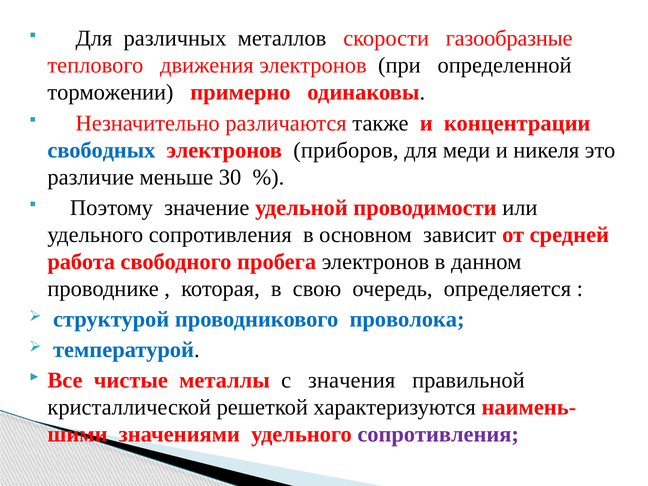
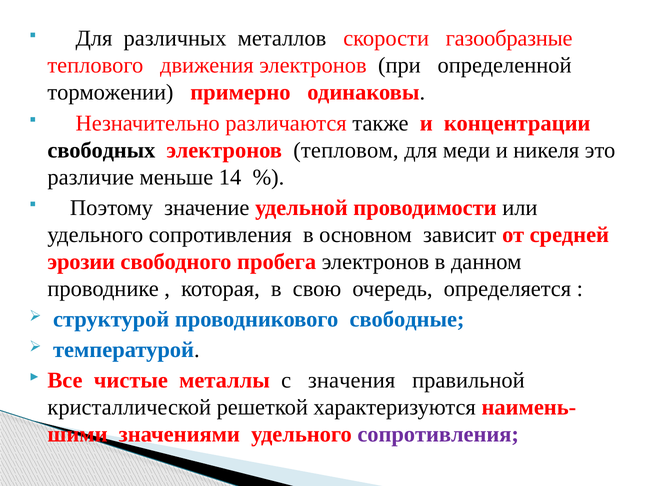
свободных colour: blue -> black (101, 150)
приборов: приборов -> тепловом (346, 150)
30: 30 -> 14 (230, 177)
работа: работа -> эрозии (81, 262)
проволока: проволока -> свободные (407, 319)
